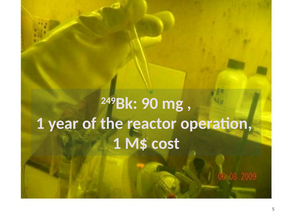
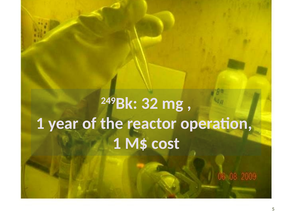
90: 90 -> 32 (150, 103)
